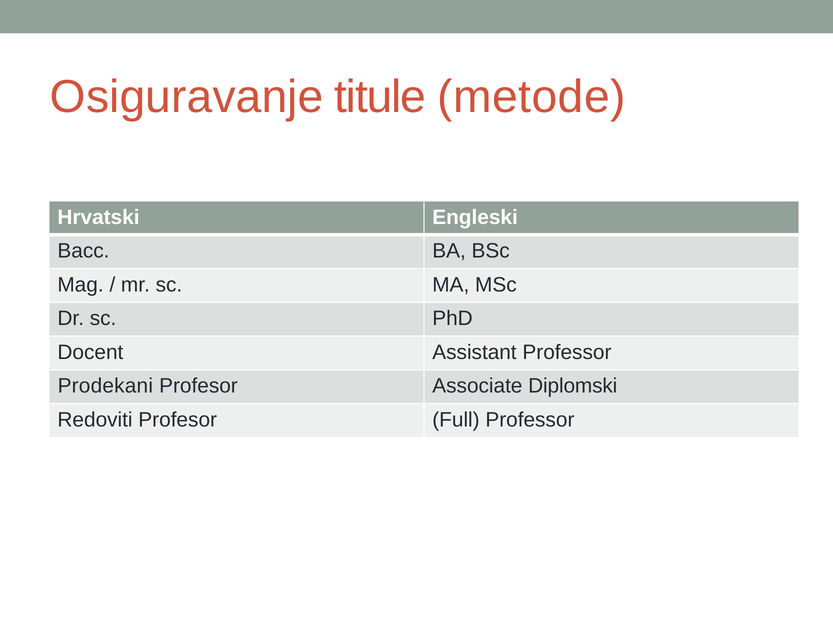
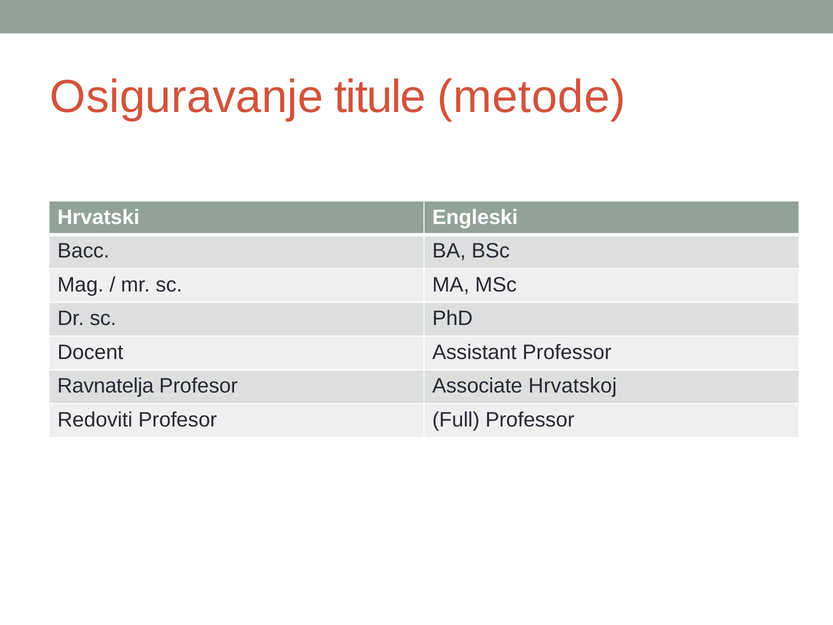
Prodekani: Prodekani -> Ravnatelja (106, 386)
Diplomski: Diplomski -> Hrvatskoj (573, 386)
